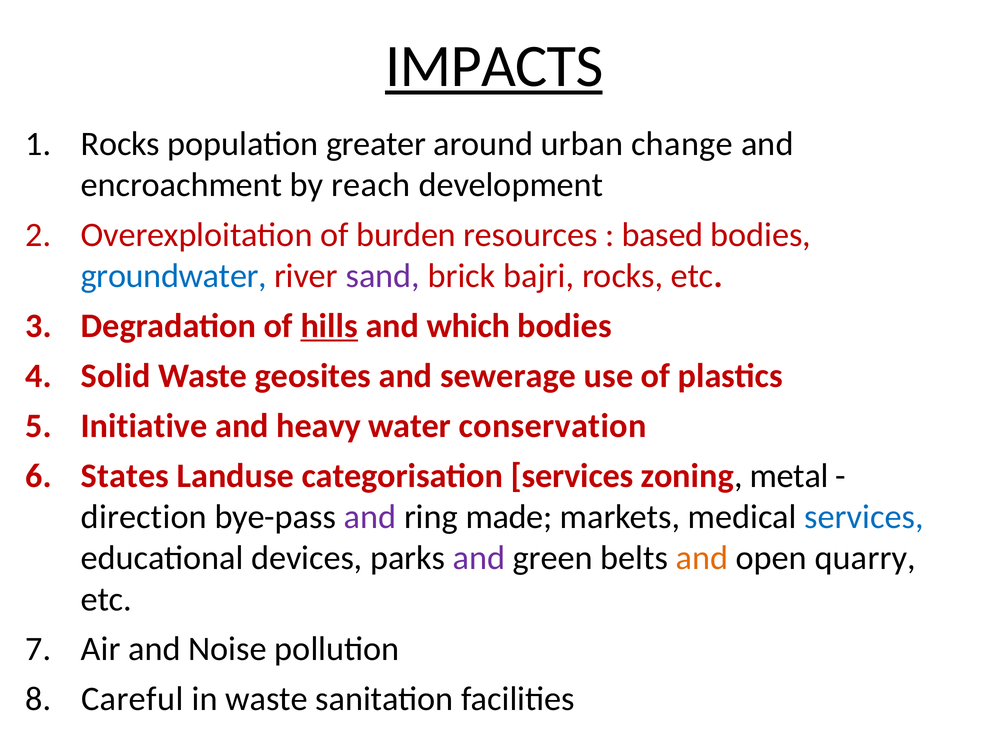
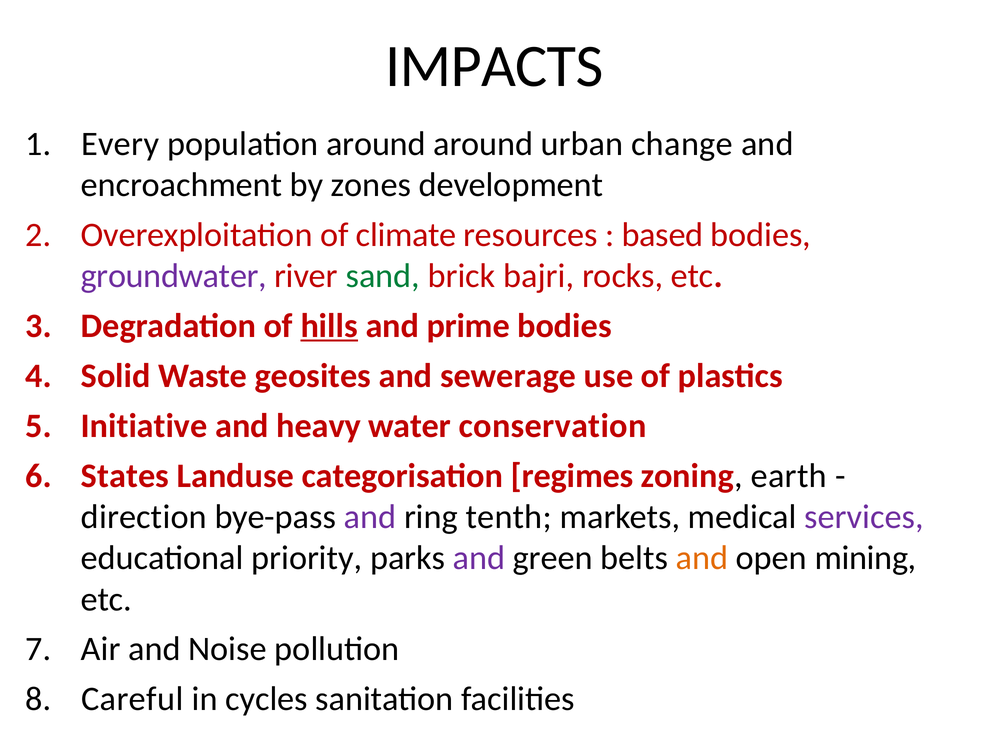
IMPACTS underline: present -> none (494, 67)
Rocks: Rocks -> Every (120, 144)
population greater: greater -> around (376, 144)
reach: reach -> zones (371, 185)
burden: burden -> climate (406, 235)
groundwater colour: blue -> purple (174, 276)
sand colour: purple -> green (383, 276)
which: which -> prime (468, 326)
categorisation services: services -> regimes (572, 476)
metal: metal -> earth (789, 476)
made: made -> tenth (509, 517)
services colour: blue -> purple (864, 517)
devices: devices -> priority (307, 558)
quarry: quarry -> mining (865, 558)
in waste: waste -> cycles (267, 699)
